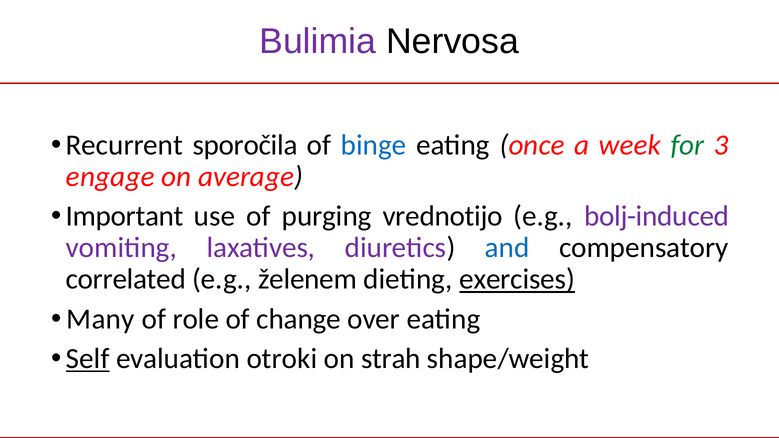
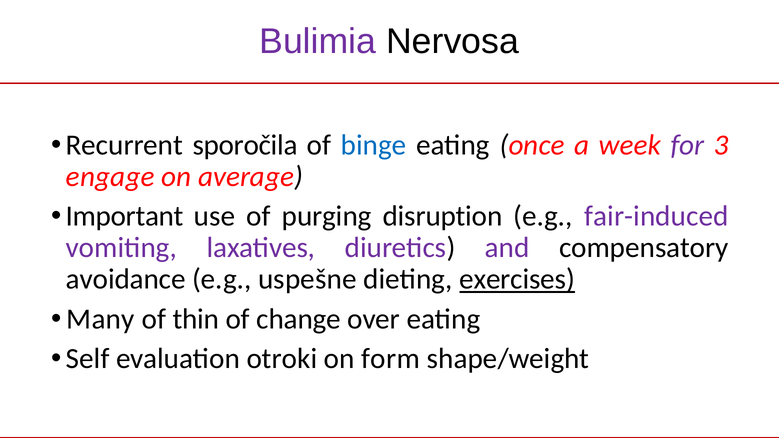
for colour: green -> purple (687, 145)
vrednotijo: vrednotijo -> disruption (443, 216)
bolj-induced: bolj-induced -> fair-induced (656, 216)
and colour: blue -> purple (507, 248)
correlated: correlated -> avoidance (126, 279)
želenem: želenem -> uspešne (307, 279)
role: role -> thin (196, 319)
Self underline: present -> none (88, 359)
strah: strah -> form (391, 359)
